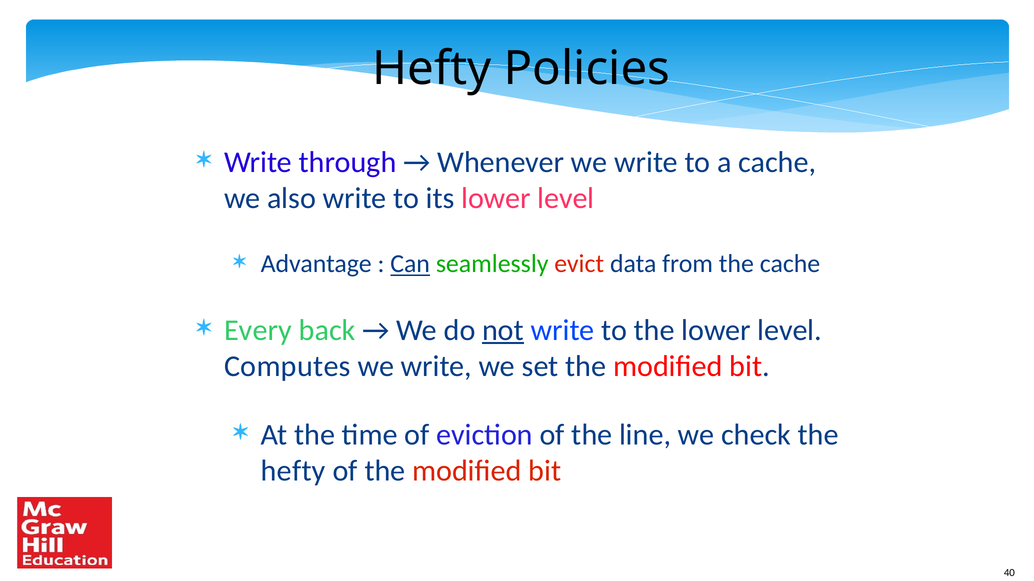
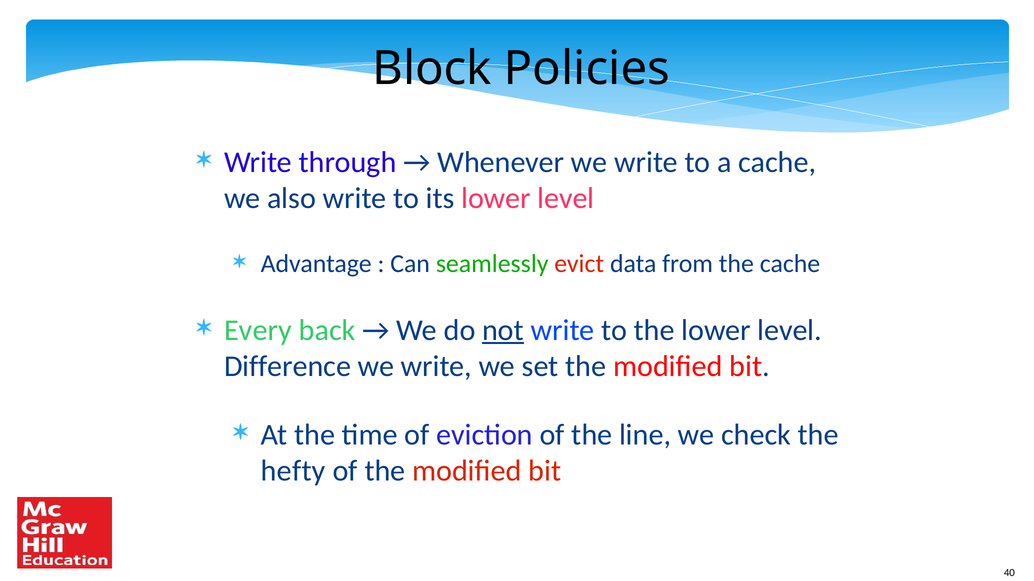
Hefty: Hefty -> Block (432, 69)
Can underline: present -> none (410, 264)
Computes: Computes -> Difference (288, 367)
